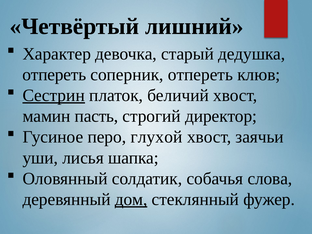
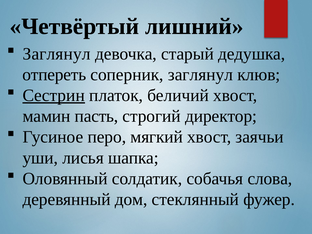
Характер: Характер -> Заглянул (57, 54)
соперник отпереть: отпереть -> заглянул (200, 75)
глухой: глухой -> мягкий (157, 137)
дом underline: present -> none (131, 199)
